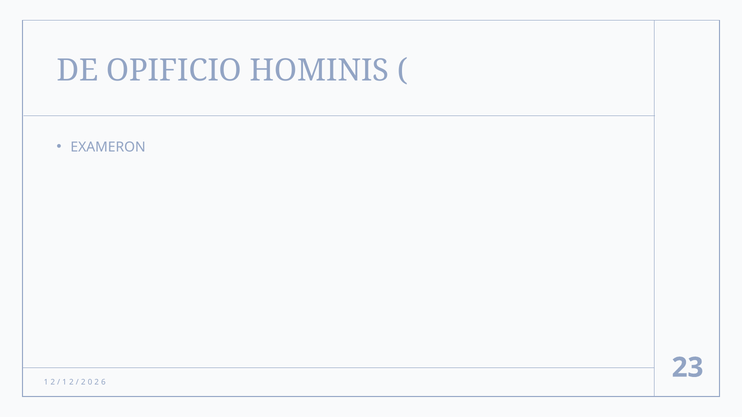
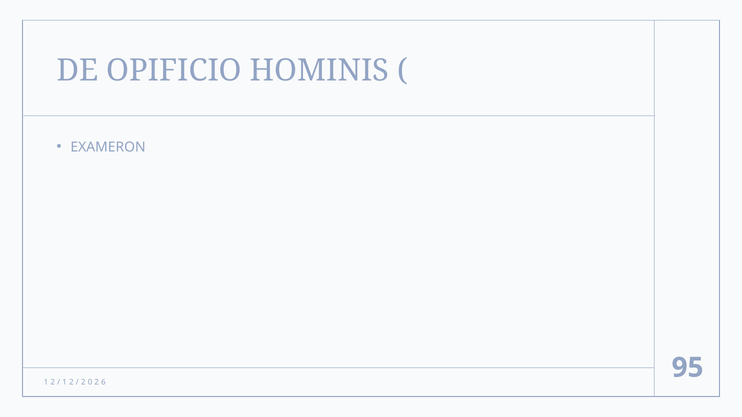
23: 23 -> 95 (688, 368)
